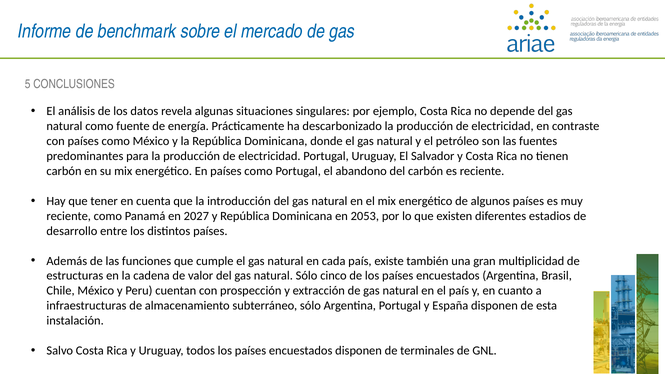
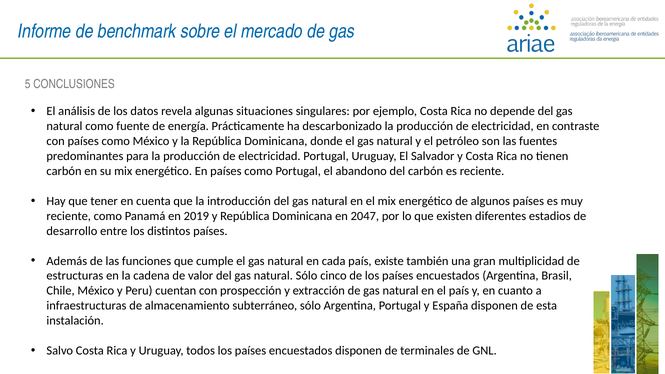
2027: 2027 -> 2019 (196, 216)
2053: 2053 -> 2047 (365, 216)
